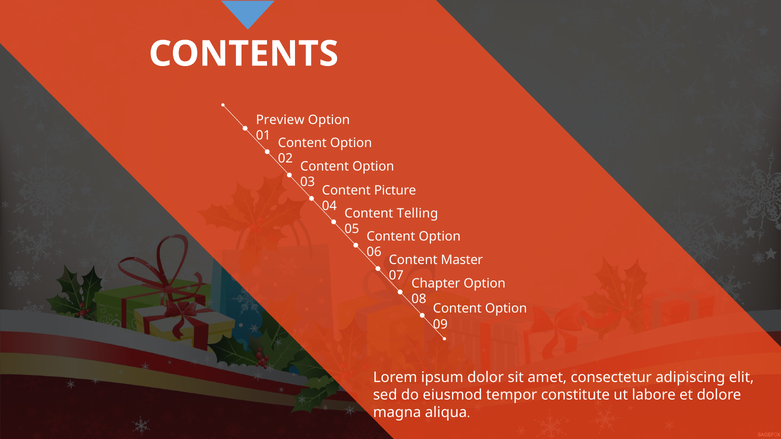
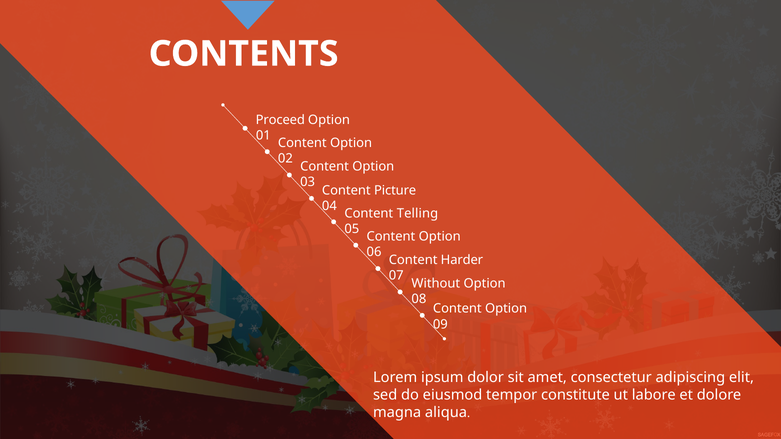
Preview: Preview -> Proceed (280, 120)
Master: Master -> Harder (462, 260)
Chapter: Chapter -> Without (436, 284)
